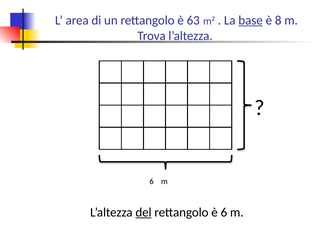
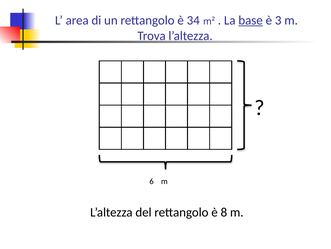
63: 63 -> 34 (193, 20)
8: 8 -> 3 (278, 20)
del underline: present -> none (143, 212)
è 6: 6 -> 8 (224, 212)
